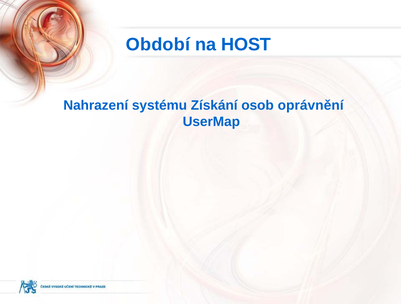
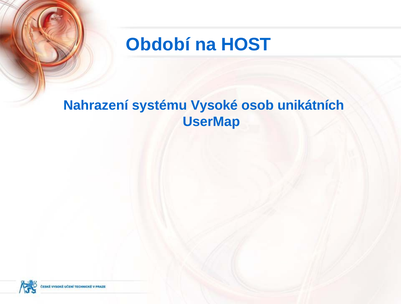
Získání: Získání -> Vysoké (214, 106)
oprávnění: oprávnění -> unikátních (311, 106)
